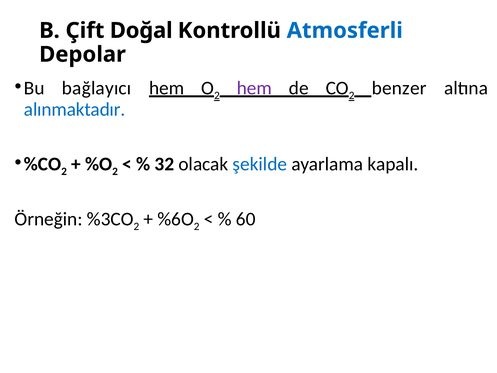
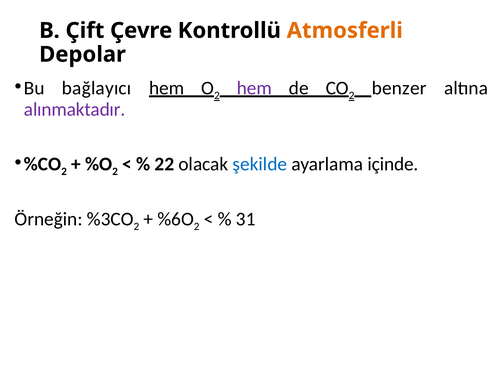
Doğal: Doğal -> Çevre (141, 31)
Atmosferli colour: blue -> orange (345, 31)
alınmaktadır colour: blue -> purple (75, 109)
32: 32 -> 22 (164, 164)
kapalı: kapalı -> içinde (393, 164)
60: 60 -> 31 (246, 219)
